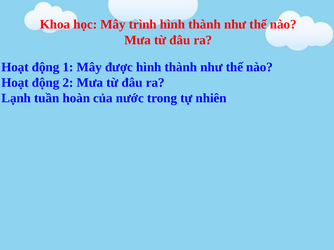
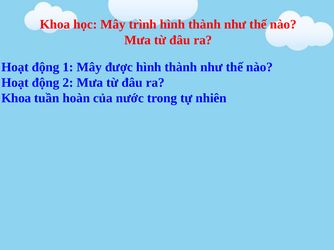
Lạnh: Lạnh -> Khoa (16, 98)
